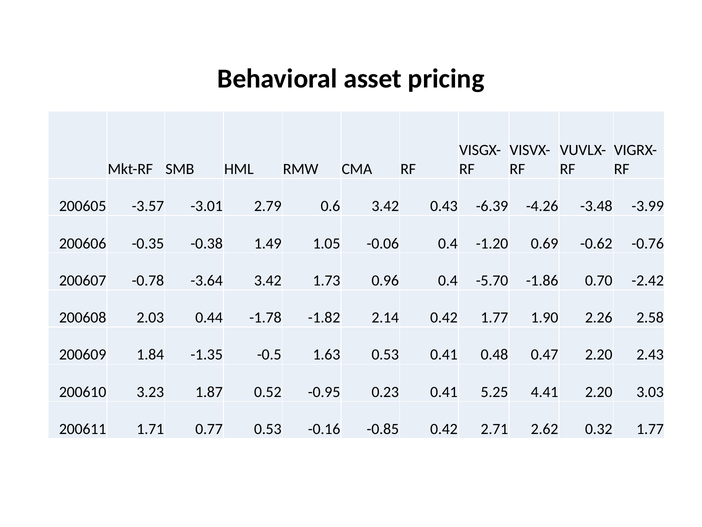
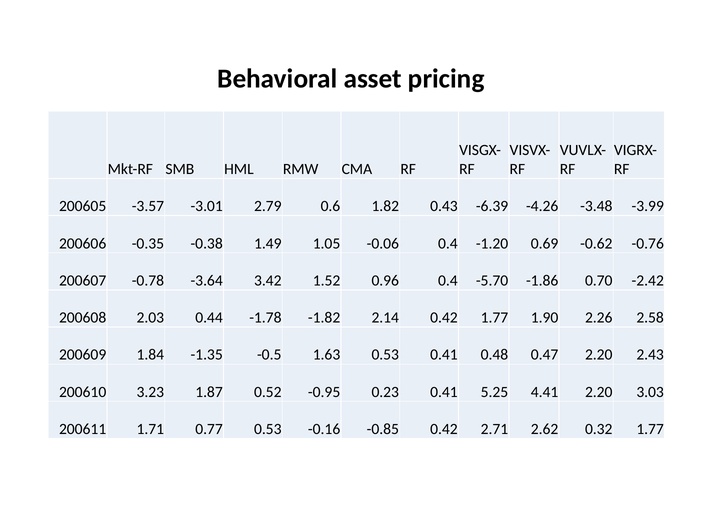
0.6 3.42: 3.42 -> 1.82 (385, 206)
1.73: 1.73 -> 1.52 (327, 280)
